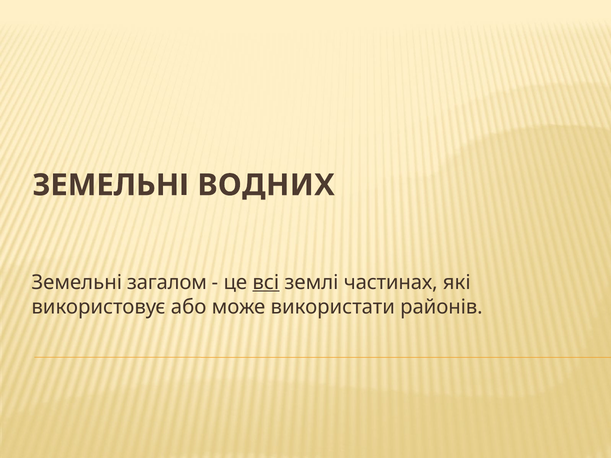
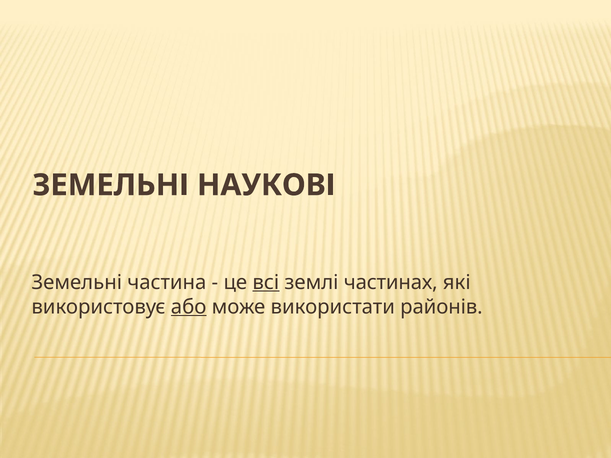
ВОДНИХ: ВОДНИХ -> НАУКОВІ (266, 185)
загалом: загалом -> частина (167, 283)
або underline: none -> present (189, 307)
